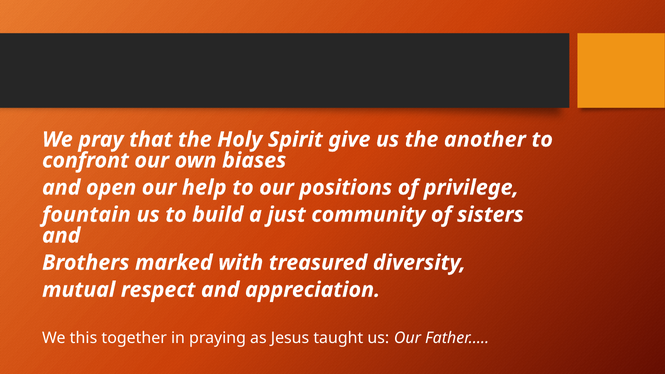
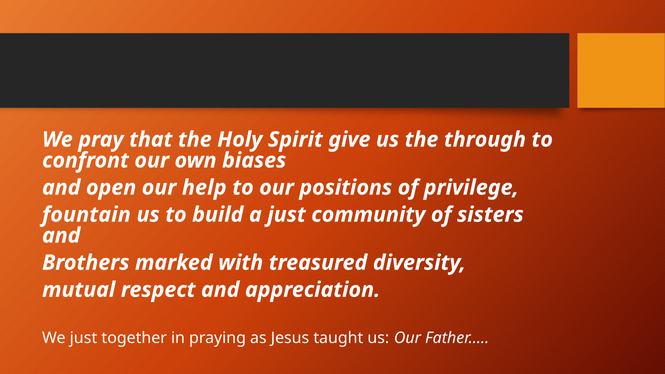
another: another -> through (485, 140)
We this: this -> just (83, 338)
